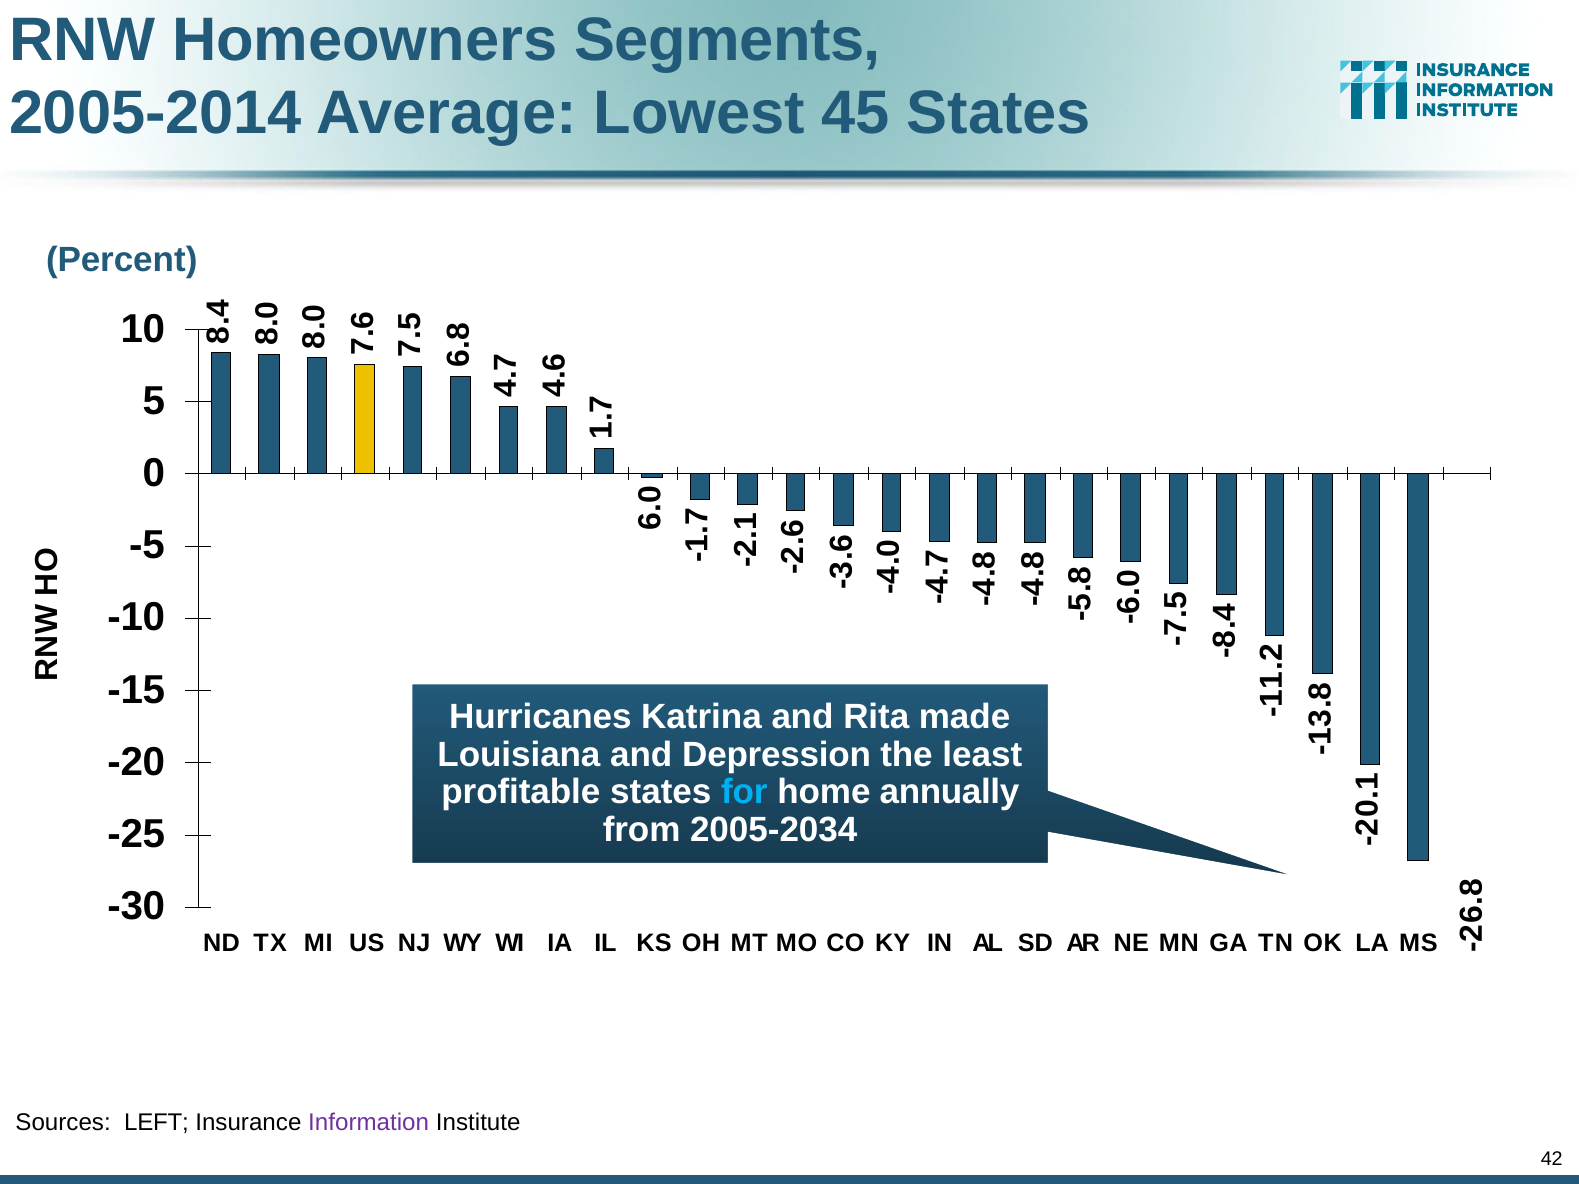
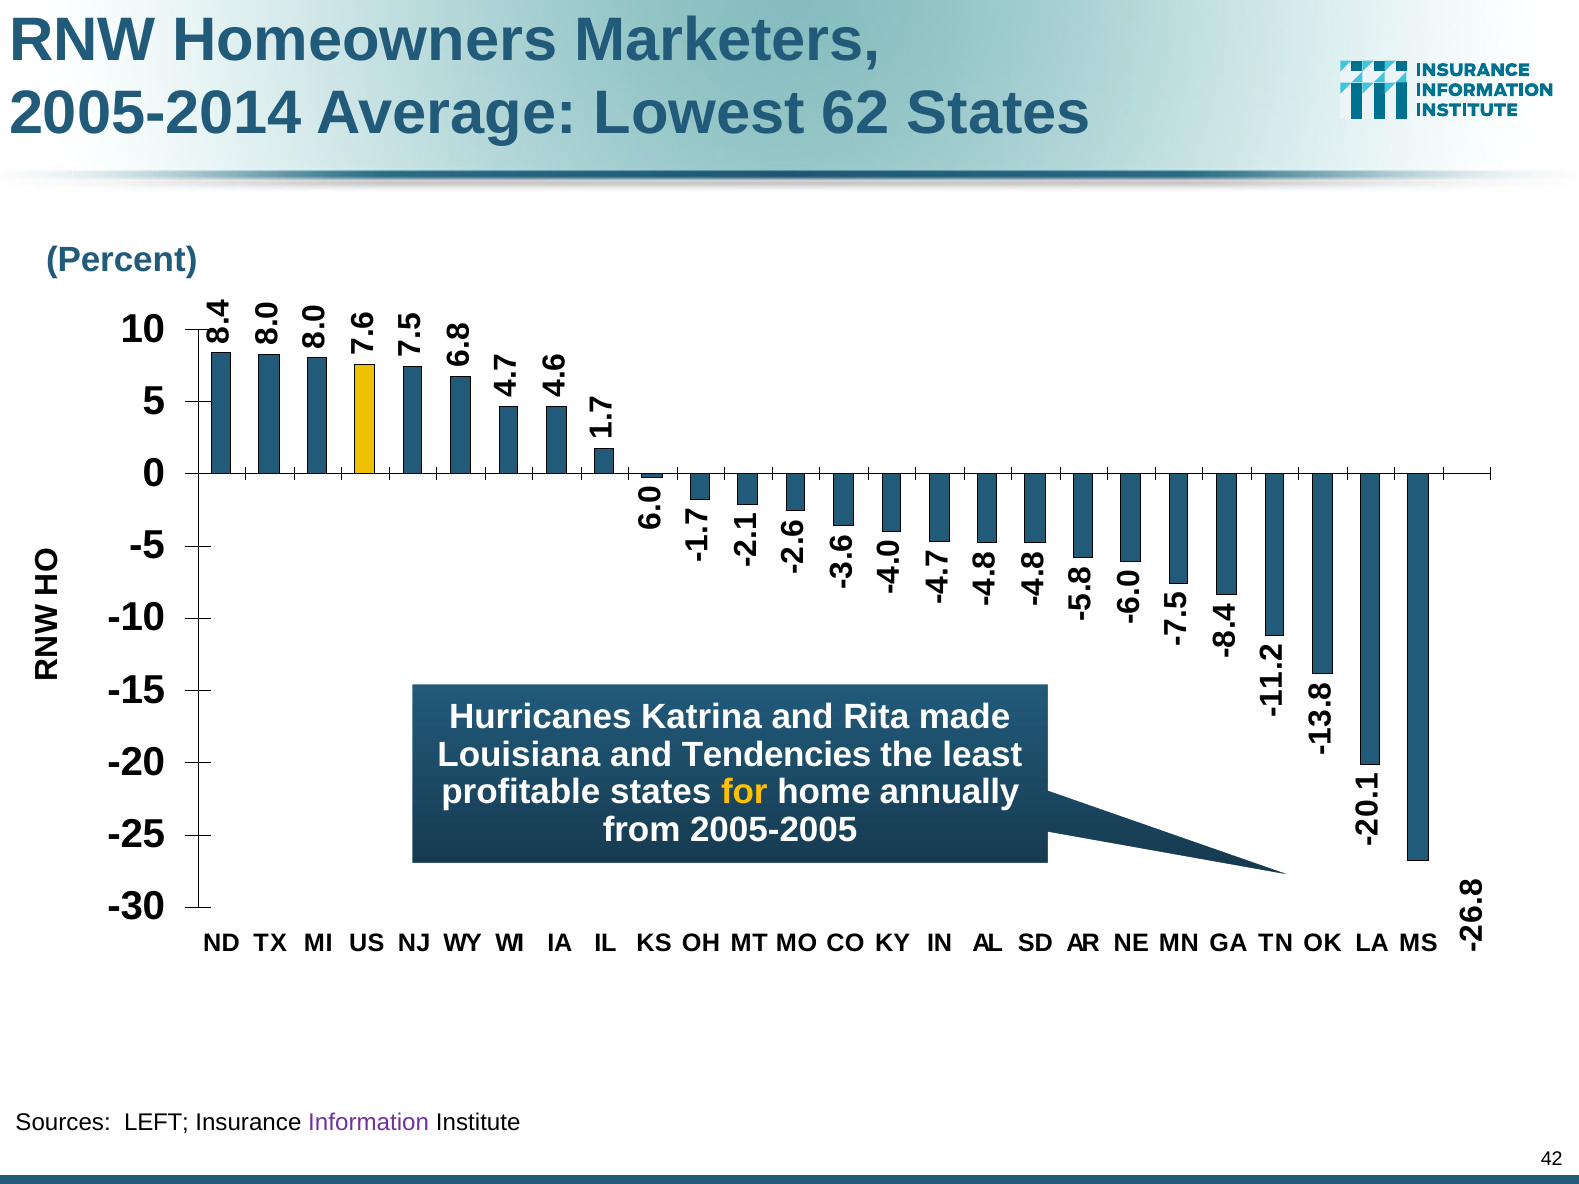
Segments: Segments -> Marketers (727, 40)
45: 45 -> 62 (856, 114)
Depression: Depression -> Tendencies (777, 755)
for colour: light blue -> yellow (744, 792)
2005-2034: 2005-2034 -> 2005-2005 (774, 830)
